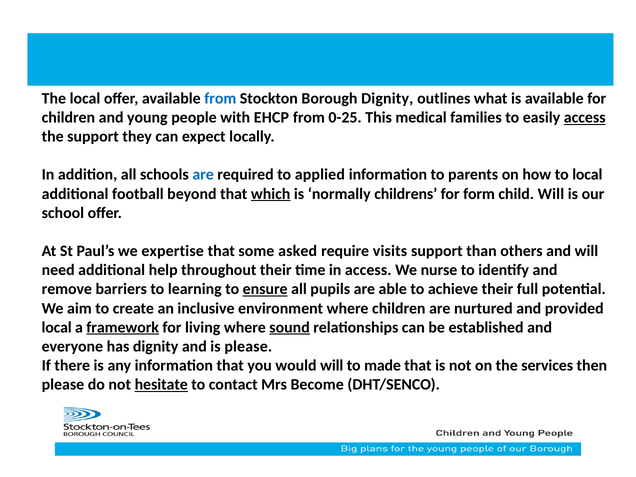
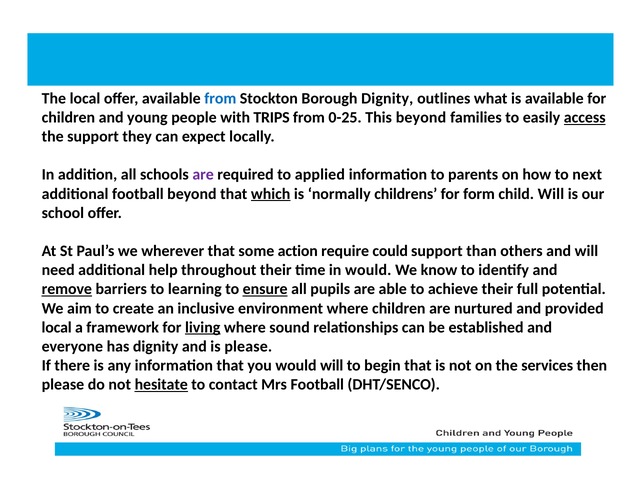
EHCP: EHCP -> TRIPS (272, 117)
This medical: medical -> beyond (421, 117)
are colour: blue -> purple (203, 175)
to local: local -> next (587, 175)
expertise: expertise -> wherever (173, 251)
asked: asked -> action (298, 251)
visits: visits -> could (390, 251)
in access: access -> would (368, 270)
nurse: nurse -> know (439, 270)
remove underline: none -> present (67, 289)
framework underline: present -> none (123, 327)
living underline: none -> present (203, 327)
sound underline: present -> none (290, 327)
made: made -> begin (382, 366)
Mrs Become: Become -> Football (317, 385)
